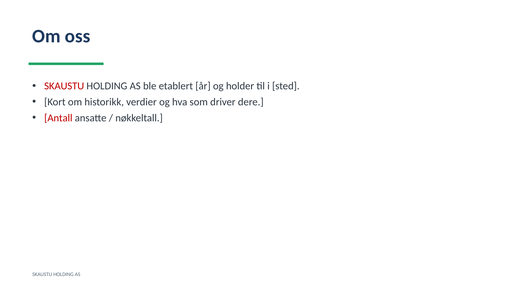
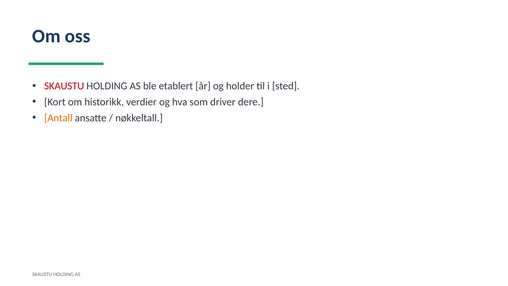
Antall colour: red -> orange (58, 118)
